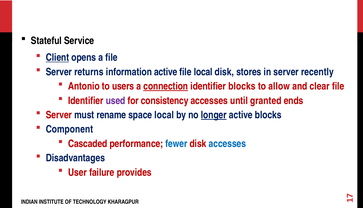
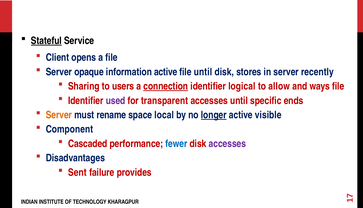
Stateful underline: none -> present (46, 41)
Client underline: present -> none (57, 57)
returns: returns -> opaque (89, 72)
file local: local -> until (203, 72)
Antonio: Antonio -> Sharing (84, 86)
identifier blocks: blocks -> logical (242, 86)
clear: clear -> ways (320, 86)
consistency: consistency -> transparent (165, 100)
granted: granted -> specific (266, 100)
Server colour: red -> orange (59, 115)
active blocks: blocks -> visible (268, 115)
accesses colour: blue -> purple (227, 143)
User: User -> Sent (77, 172)
